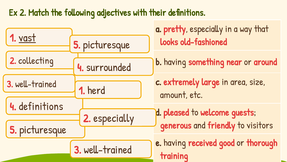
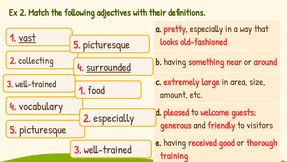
surrounded underline: none -> present (109, 67)
herd: herd -> food (96, 90)
4 definitions: definitions -> vocabulary (41, 106)
